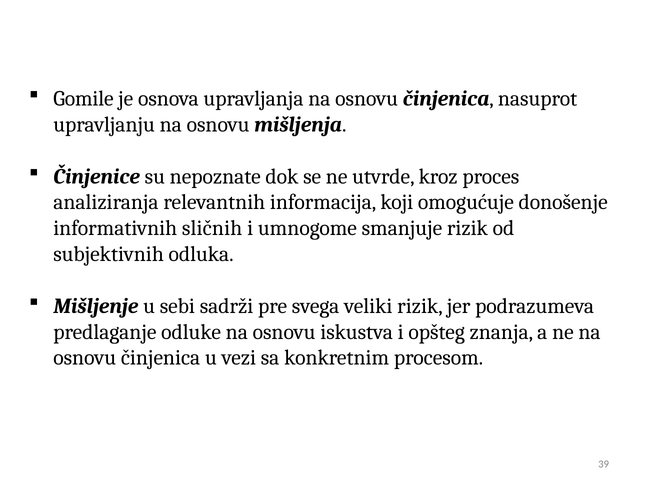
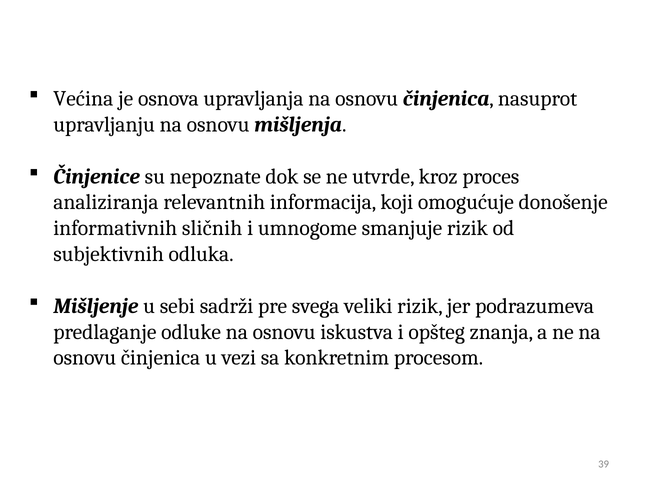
Gomile: Gomile -> Većina (83, 99)
